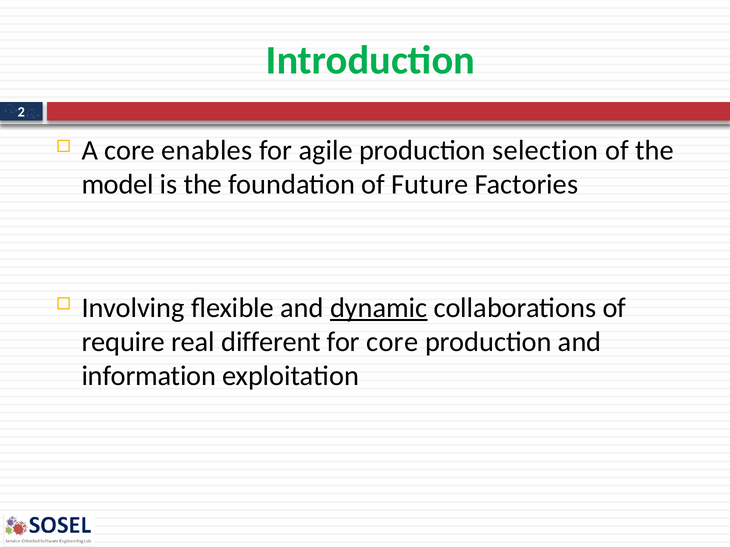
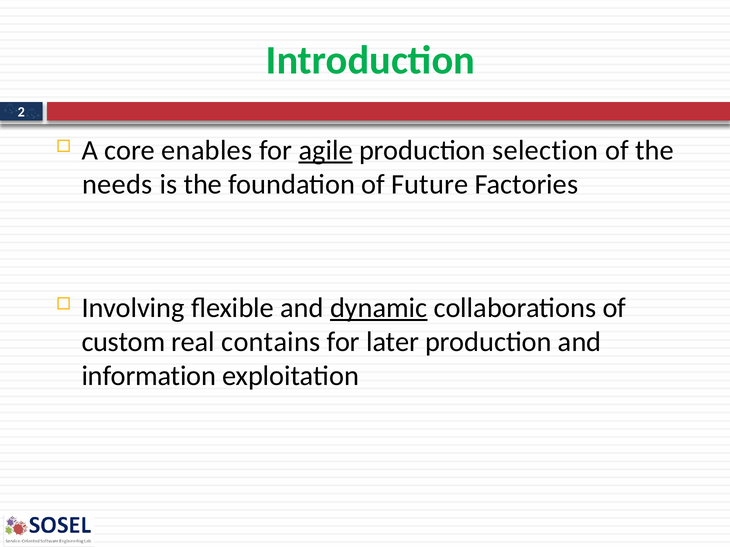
agile underline: none -> present (326, 150)
model: model -> needs (117, 184)
require: require -> custom (123, 342)
different: different -> contains (271, 342)
for core: core -> later (393, 342)
